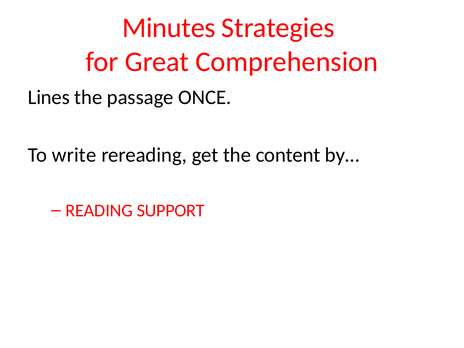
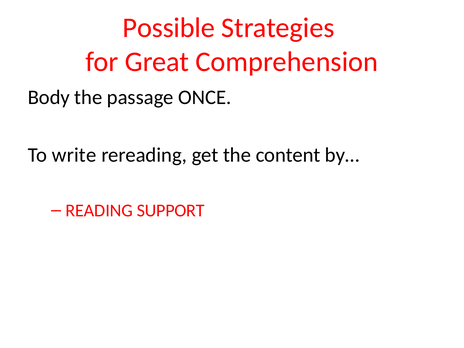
Minutes: Minutes -> Possible (169, 28)
Lines: Lines -> Body (49, 97)
